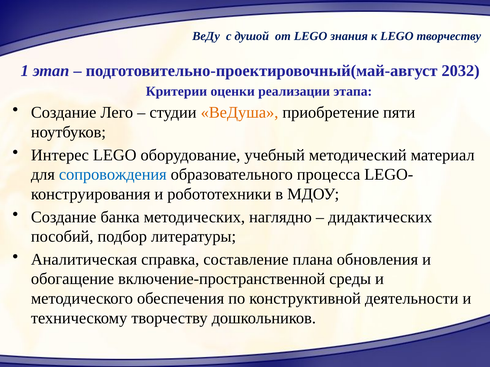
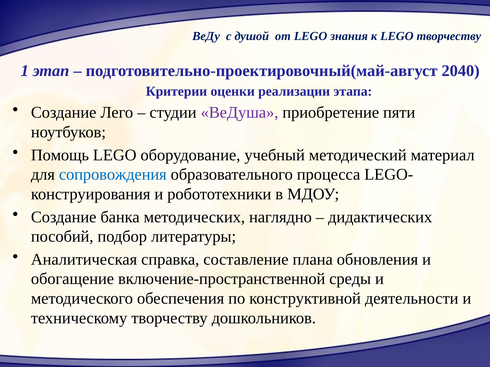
2032: 2032 -> 2040 (461, 71)
ВеДуша colour: orange -> purple (240, 113)
Интерес: Интерес -> Помощь (60, 155)
